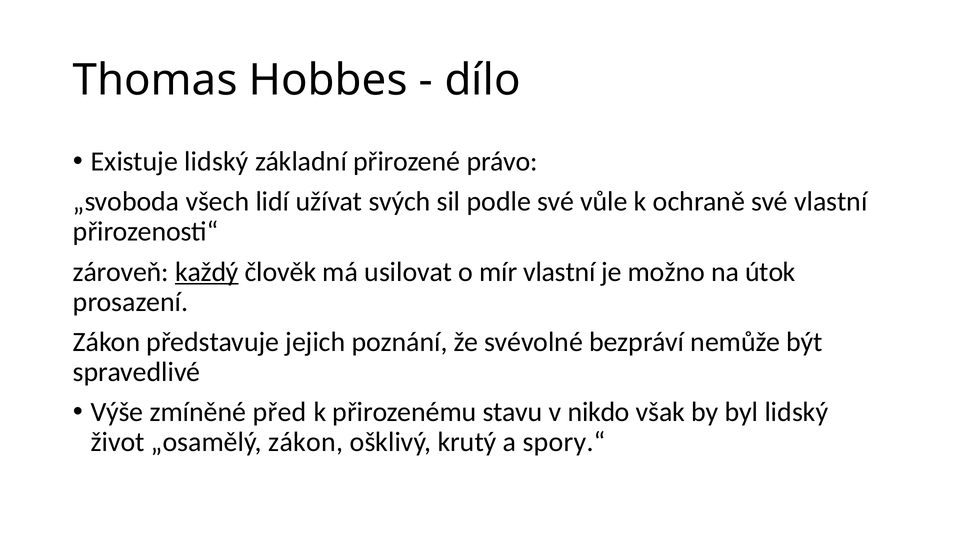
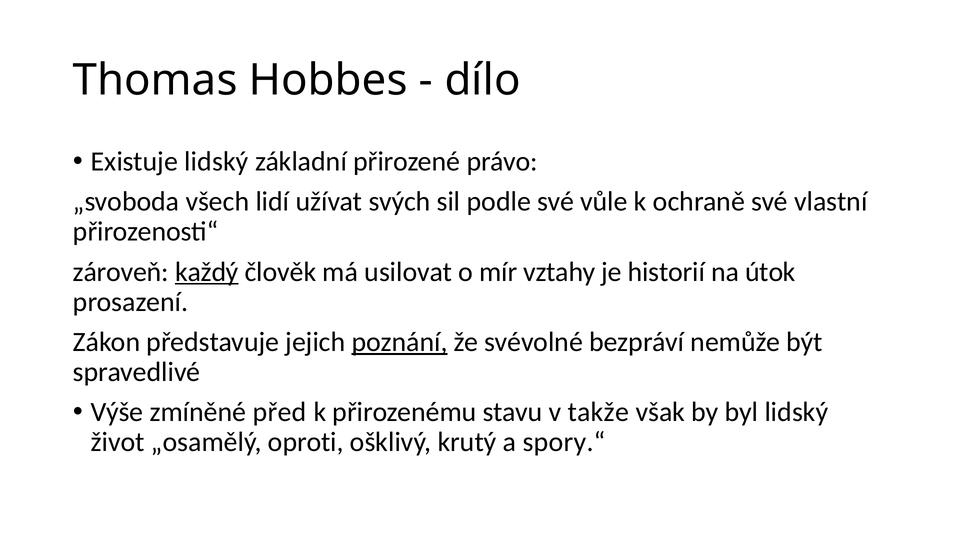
mír vlastní: vlastní -> vztahy (559, 272)
možno: možno -> historií (666, 272)
poznání underline: none -> present (400, 342)
nikdo: nikdo -> takže (598, 412)
„osamělý zákon: zákon -> oproti (306, 442)
